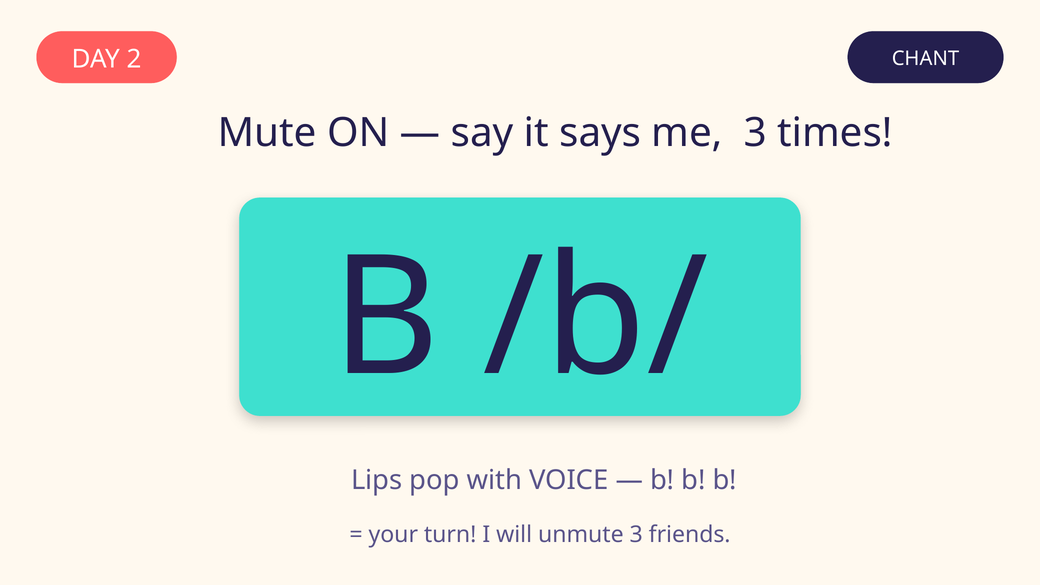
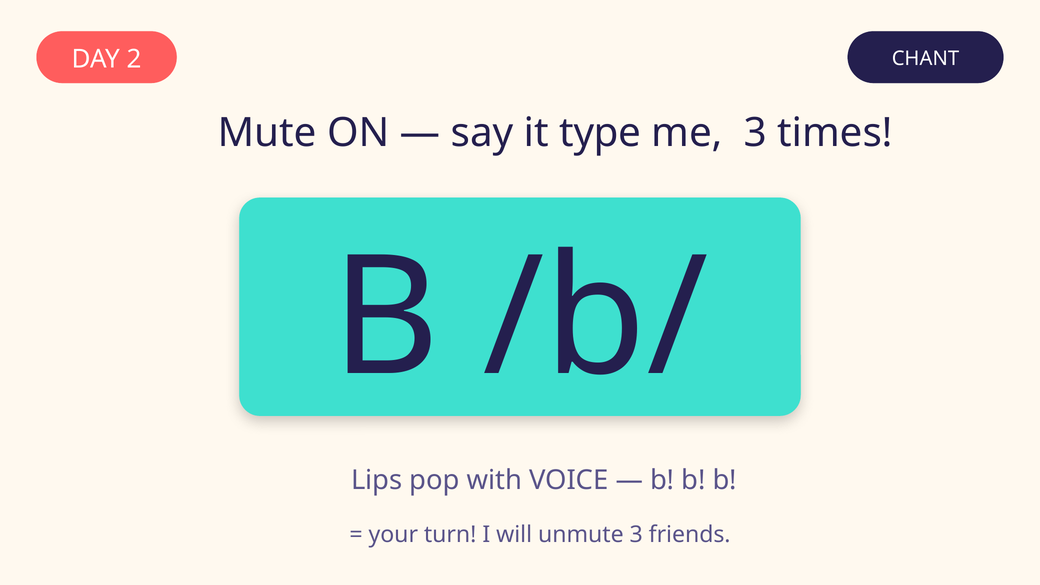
says: says -> type (600, 133)
